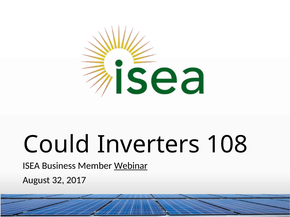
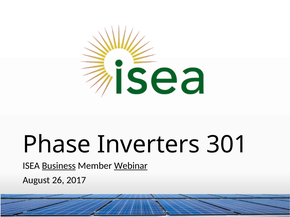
Could: Could -> Phase (57, 145)
108: 108 -> 301 (227, 145)
Business underline: none -> present (59, 166)
32: 32 -> 26 (58, 181)
